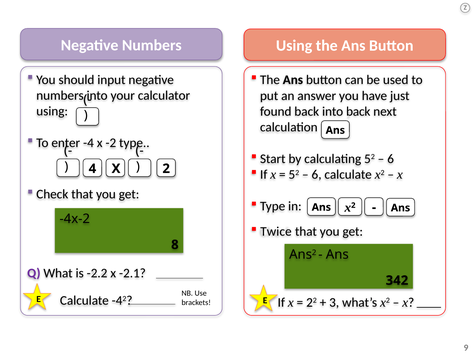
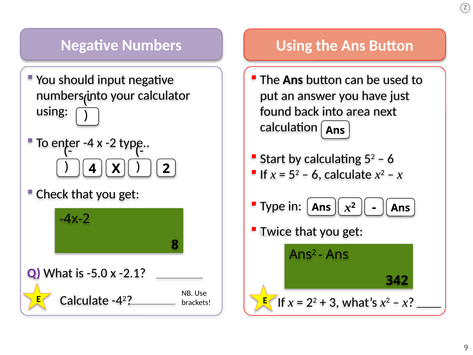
into back: back -> area (358, 111)
-2.2: -2.2 -> -5.0 (97, 273)
